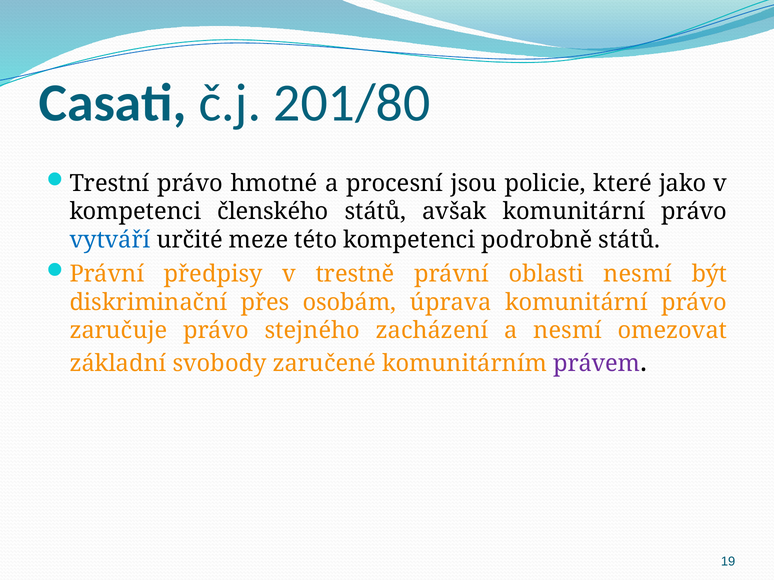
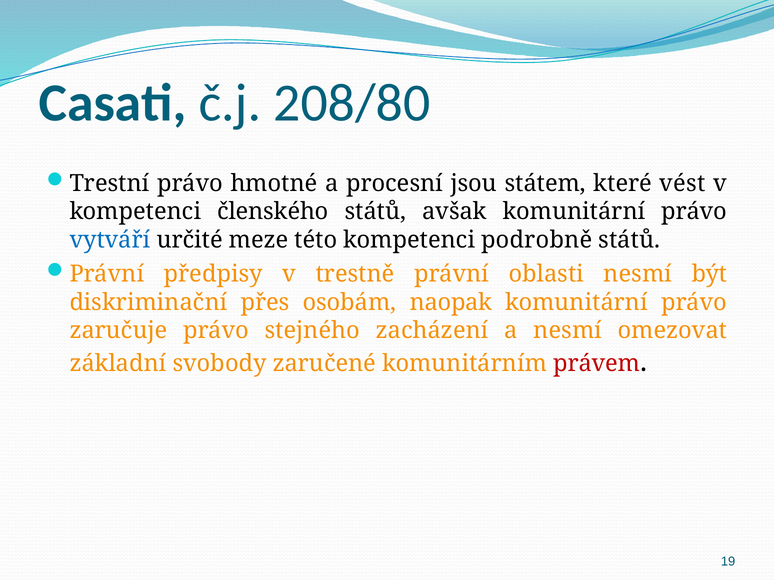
201/80: 201/80 -> 208/80 (352, 103)
policie: policie -> státem (545, 184)
jako: jako -> vést (682, 184)
úprava: úprava -> naopak (451, 303)
právem colour: purple -> red (597, 364)
